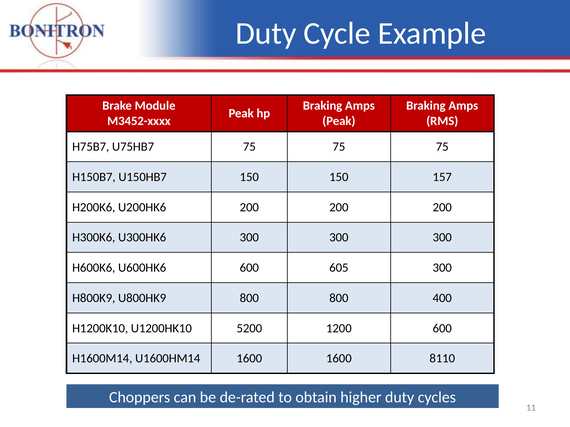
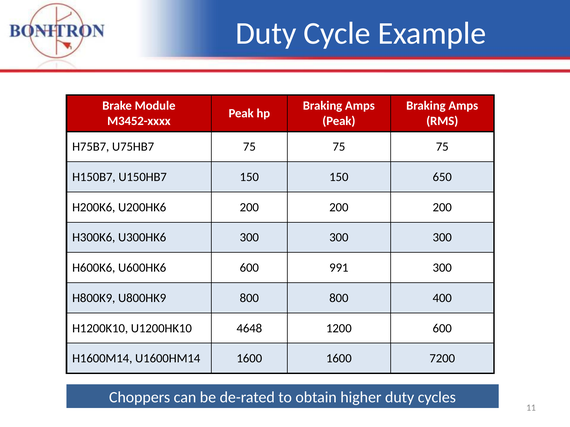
157: 157 -> 650 (442, 177)
605: 605 -> 991 (339, 268)
5200: 5200 -> 4648 (249, 329)
8110: 8110 -> 7200 (442, 359)
